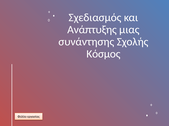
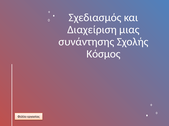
Ανάπτυξης: Ανάπτυξης -> Διαχείριση (92, 30)
